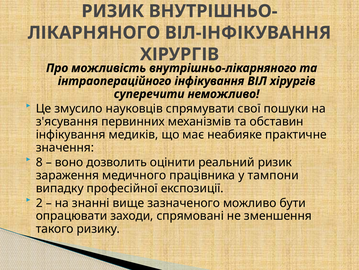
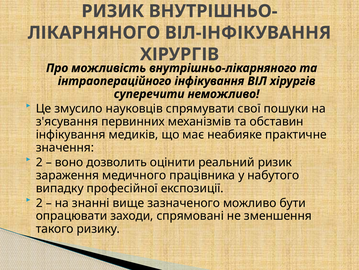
8: 8 -> 2 (39, 162)
тампони: тампони -> набутого (273, 175)
